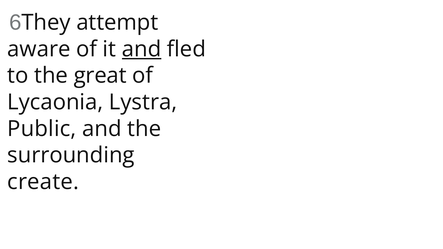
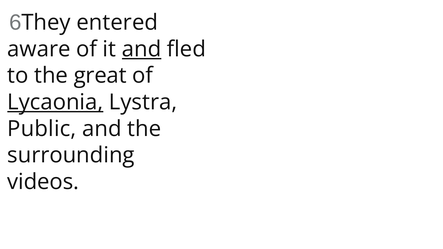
attempt: attempt -> entered (117, 23)
Lycaonia underline: none -> present (55, 102)
create: create -> videos (43, 182)
